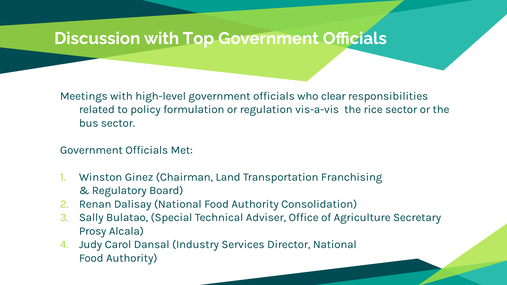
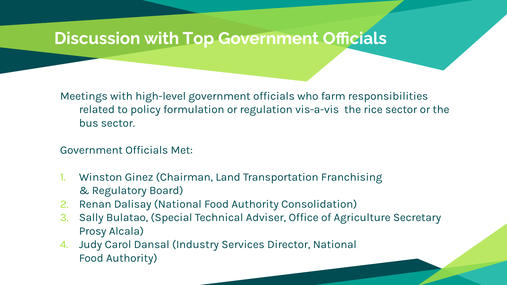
clear: clear -> farm (333, 96)
